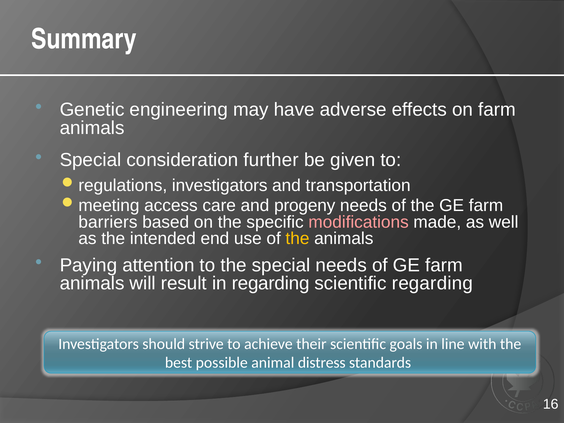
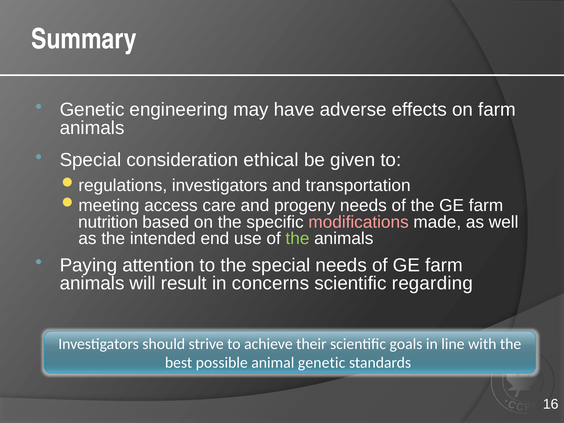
further: further -> ethical (271, 160)
barriers: barriers -> nutrition (108, 222)
the colour: yellow -> light green (297, 239)
in regarding: regarding -> concerns (271, 283)
animal distress: distress -> genetic (322, 363)
